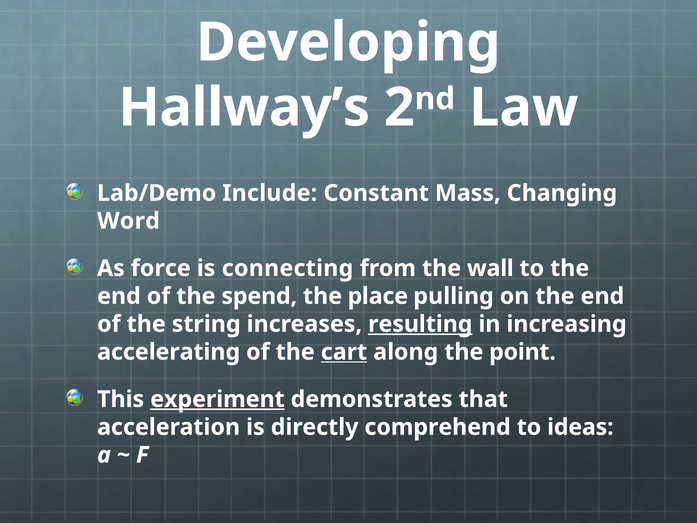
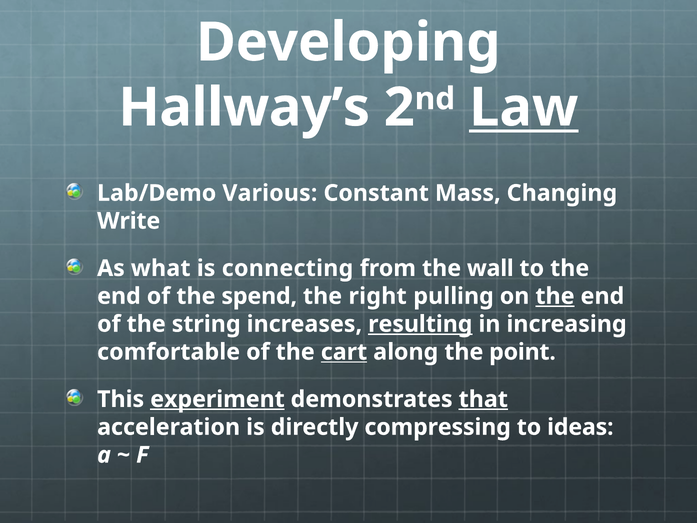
Law underline: none -> present (524, 108)
Include: Include -> Various (270, 193)
Word: Word -> Write (129, 221)
force: force -> what (161, 268)
place: place -> right (378, 296)
the underline: none -> present (555, 296)
accelerating: accelerating -> comfortable (169, 352)
that underline: none -> present (483, 399)
comprehend: comprehend -> compressing (438, 427)
